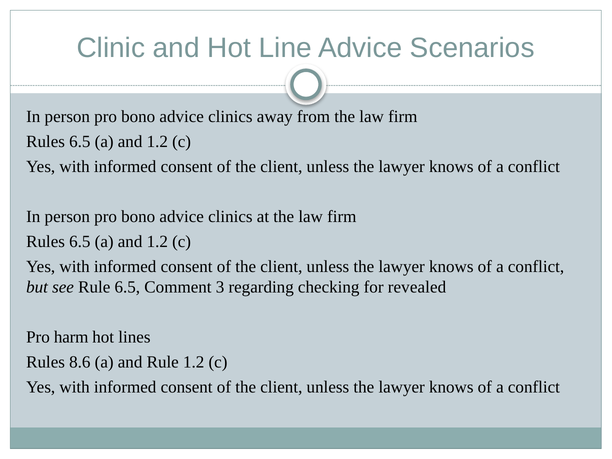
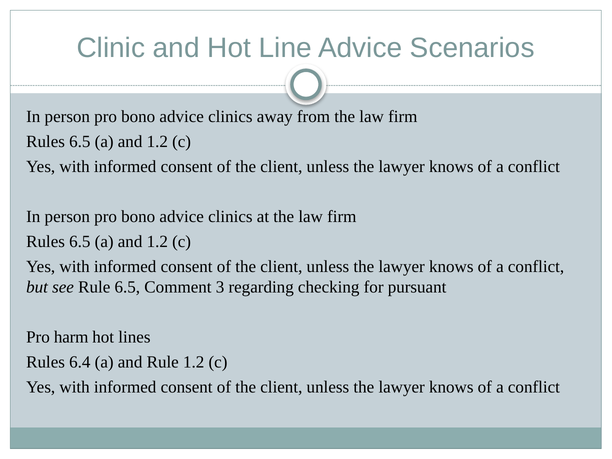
revealed: revealed -> pursuant (417, 287)
8.6: 8.6 -> 6.4 (80, 362)
